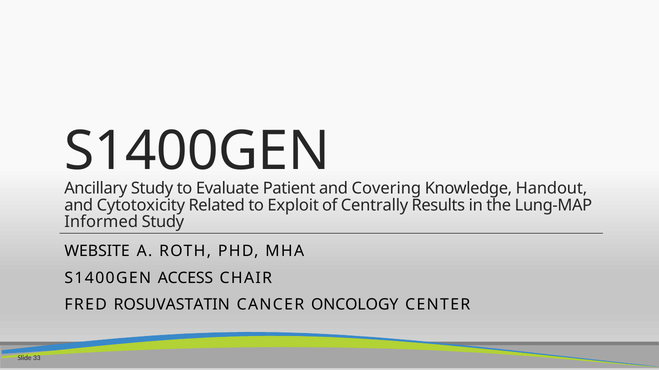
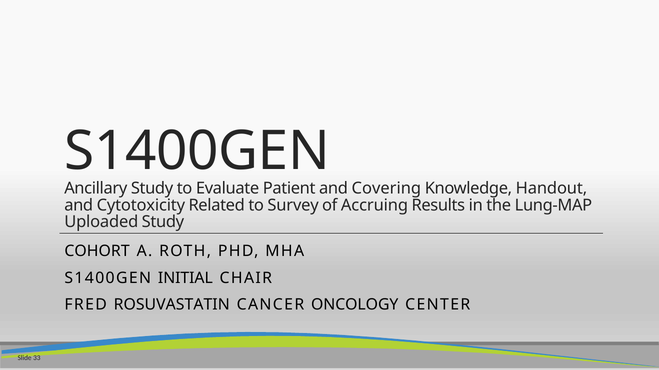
Exploit: Exploit -> Survey (293, 206)
Centrally: Centrally -> Accruing (374, 206)
Informed: Informed -> Uploaded (101, 222)
WEBSITE: WEBSITE -> COHORT (97, 252)
ACCESS: ACCESS -> INITIAL (185, 278)
